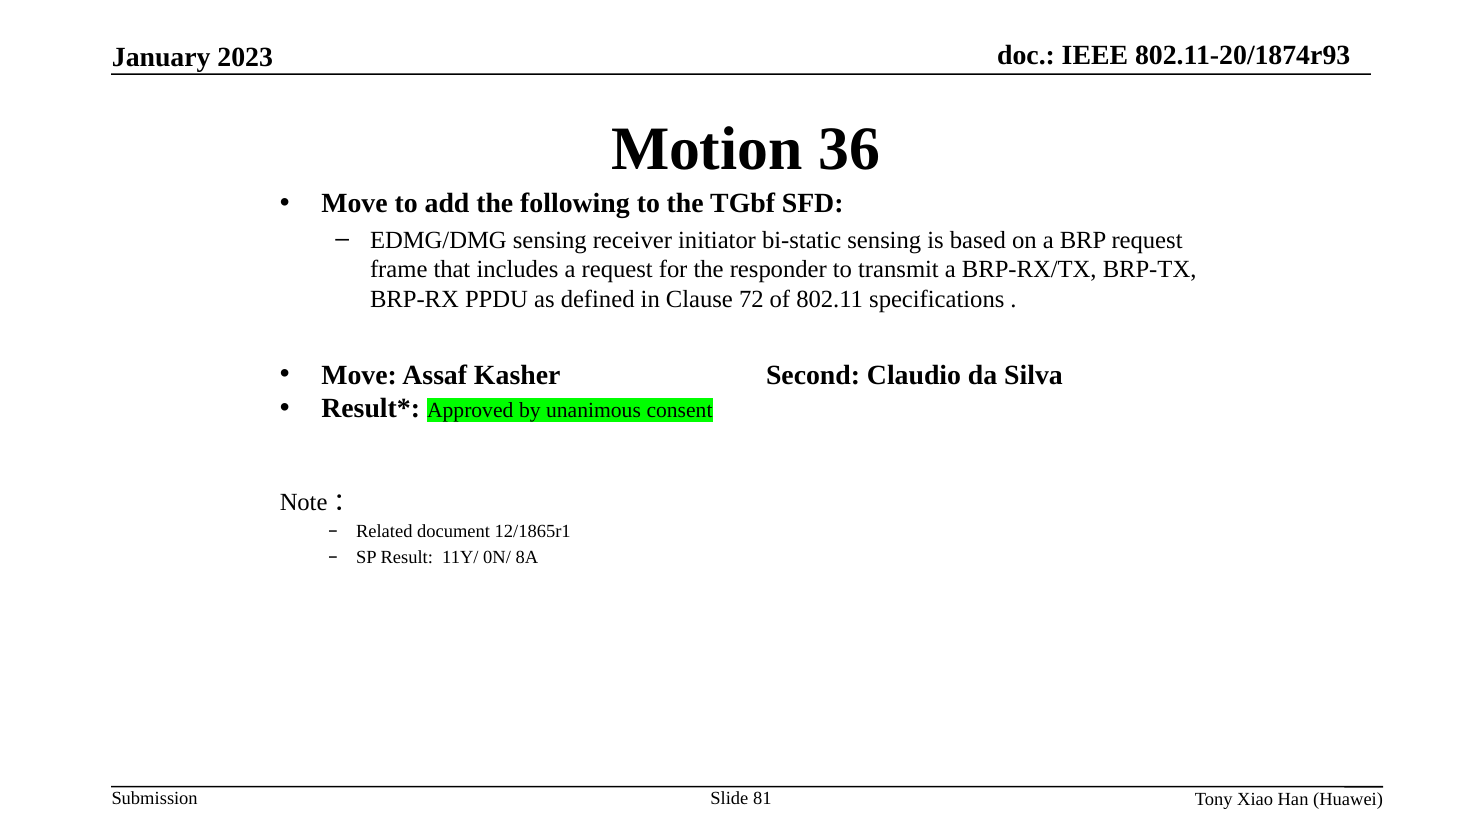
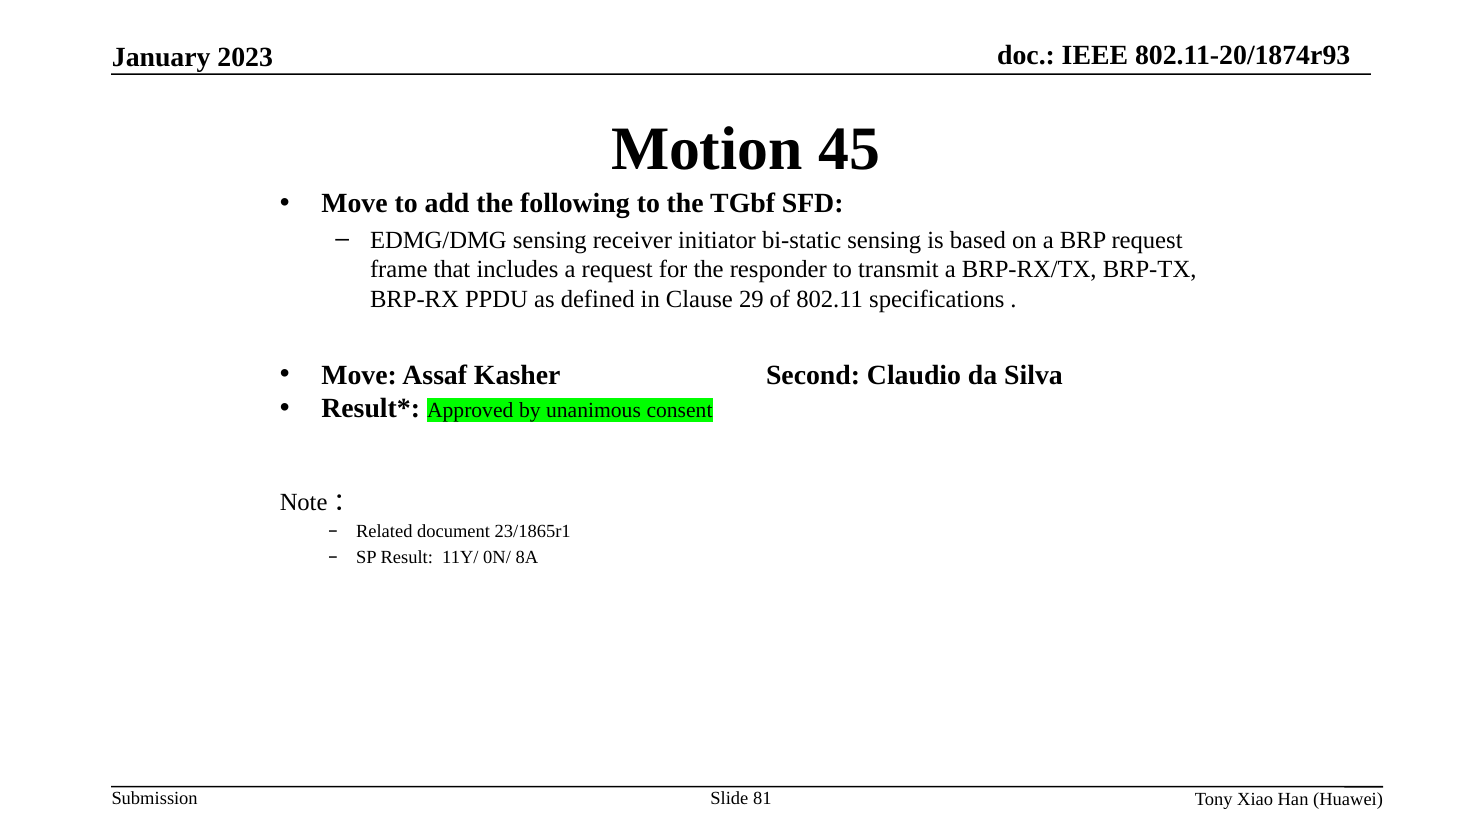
36: 36 -> 45 (849, 149)
72: 72 -> 29 (751, 299)
12/1865r1: 12/1865r1 -> 23/1865r1 (533, 532)
